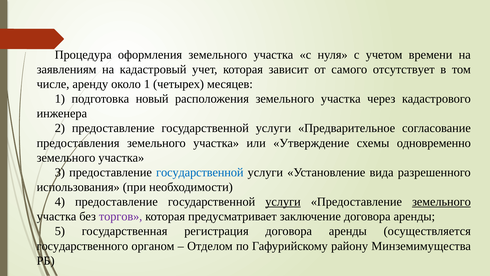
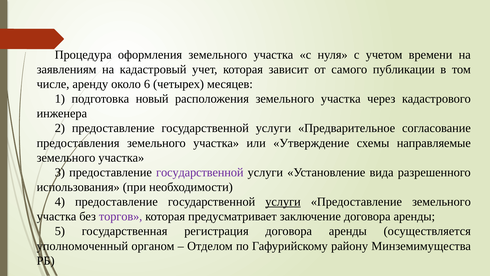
отсутствует: отсутствует -> публикации (404, 69)
около 1: 1 -> 6 (147, 84)
одновременно: одновременно -> направляемые (434, 143)
государственной colour: blue -> purple (200, 172)
земельного underline: present -> none (441, 202)
государственного: государственного -> уполномоченный (82, 246)
